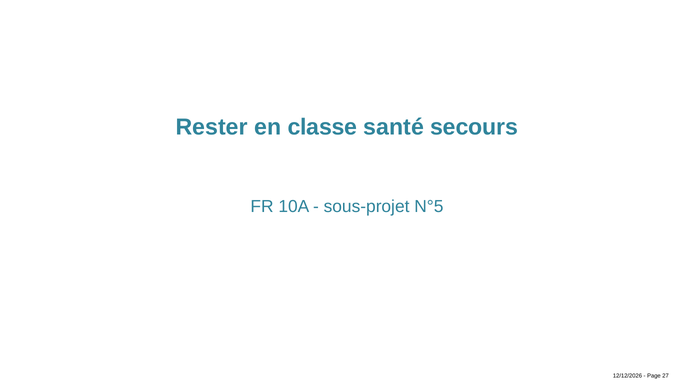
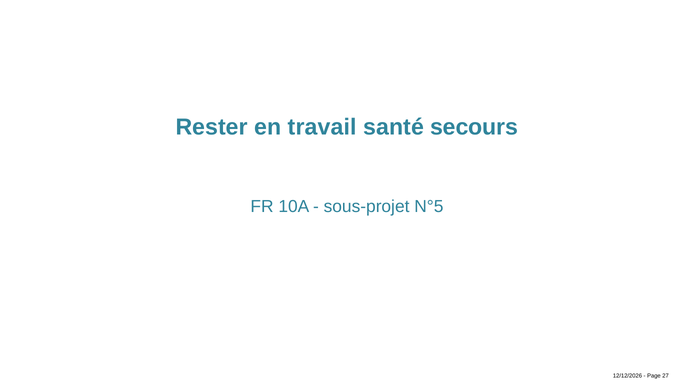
classe: classe -> travail (322, 127)
